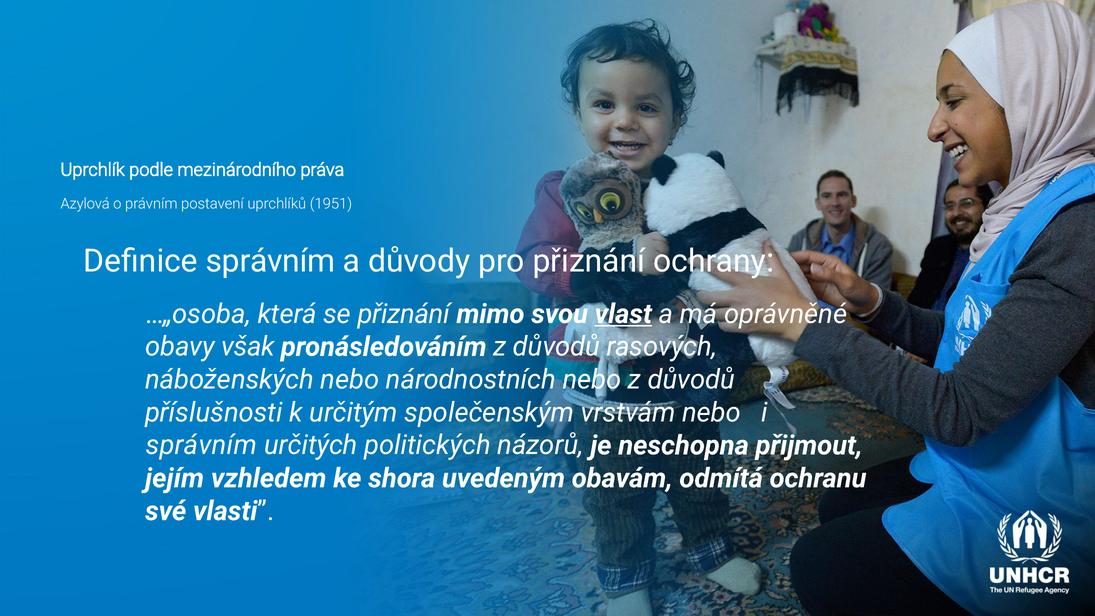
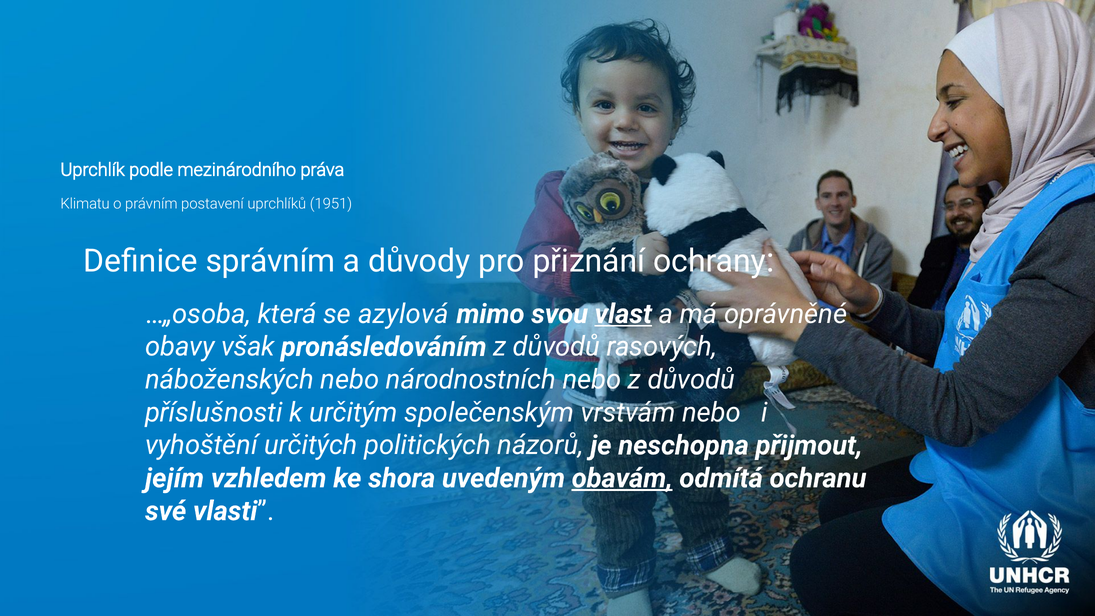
Azylová: Azylová -> Klimatu (85, 204)
se přiznání: přiznání -> azylová (404, 314)
správním: správním -> vyhoštění (201, 445)
obavám underline: none -> present (622, 478)
